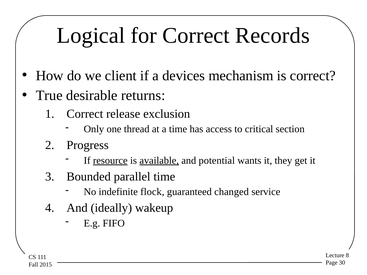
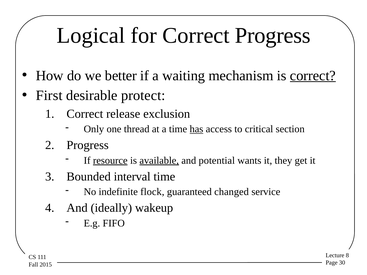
Correct Records: Records -> Progress (273, 36)
client: client -> better (121, 76)
devices: devices -> waiting (184, 76)
correct underline: none -> present (313, 76)
True: True -> First (49, 96)
returns: returns -> protect (143, 96)
has underline: none -> present (196, 129)
parallel: parallel -> interval (132, 177)
